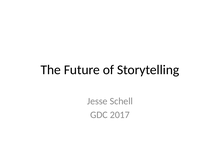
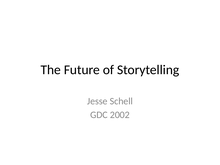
2017: 2017 -> 2002 (120, 115)
